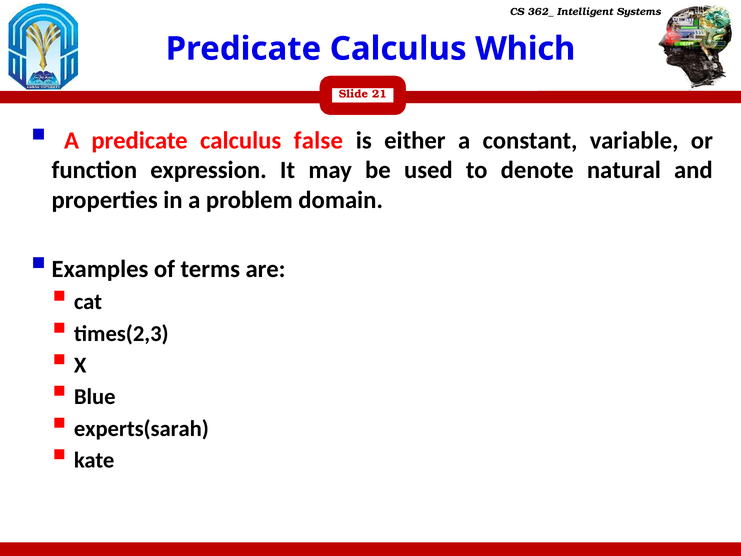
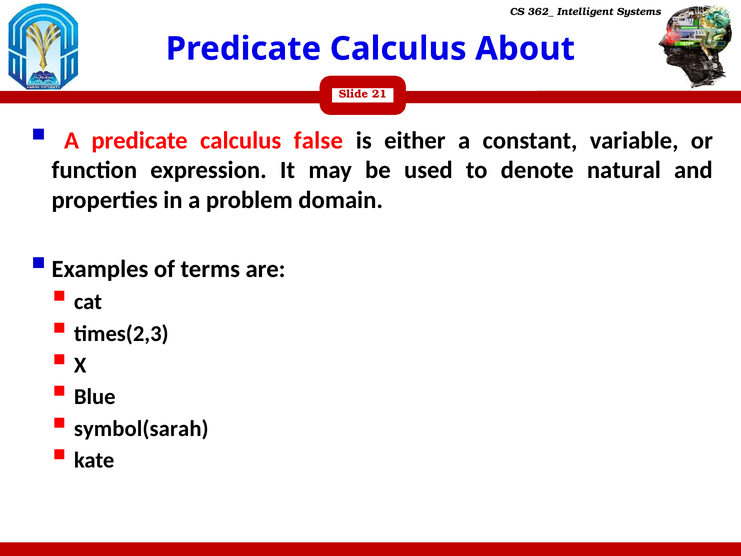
Which: Which -> About (525, 49)
experts(sarah: experts(sarah -> symbol(sarah (141, 428)
